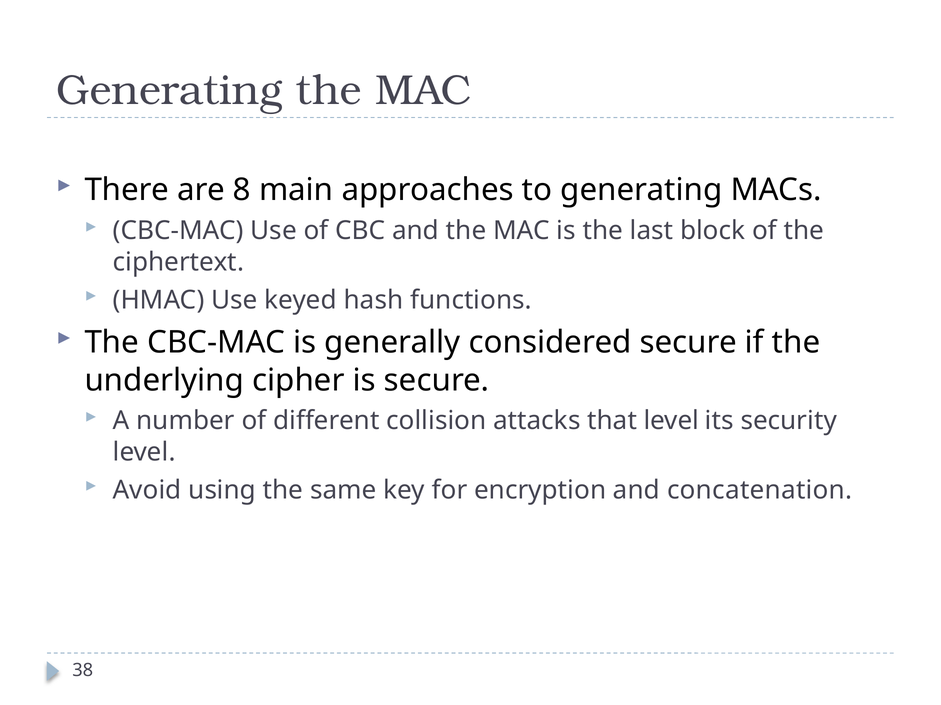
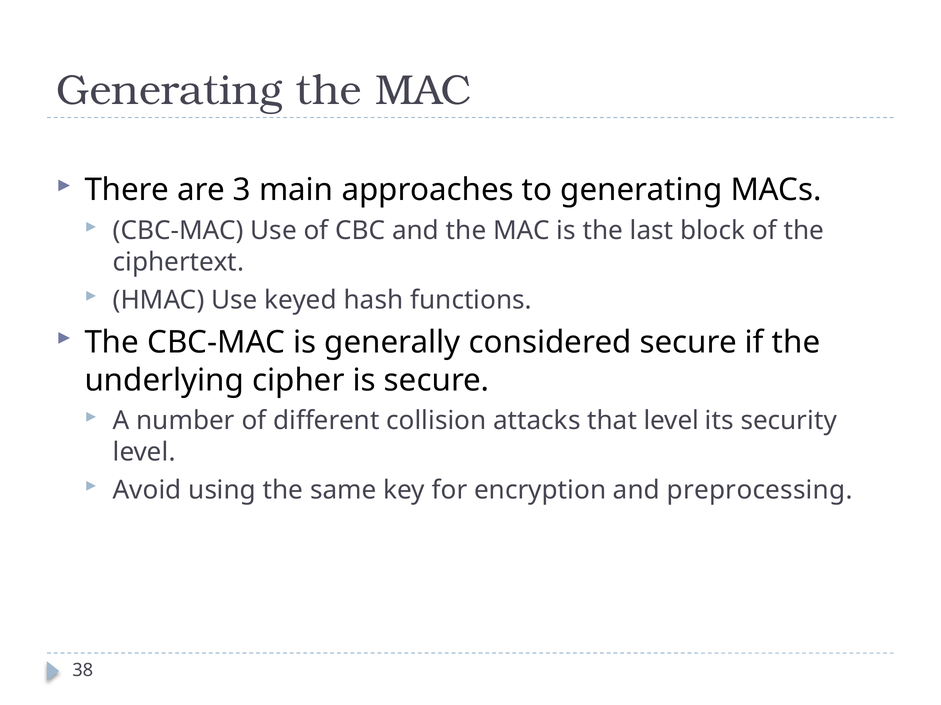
8: 8 -> 3 (242, 190)
concatenation: concatenation -> preprocessing (760, 491)
